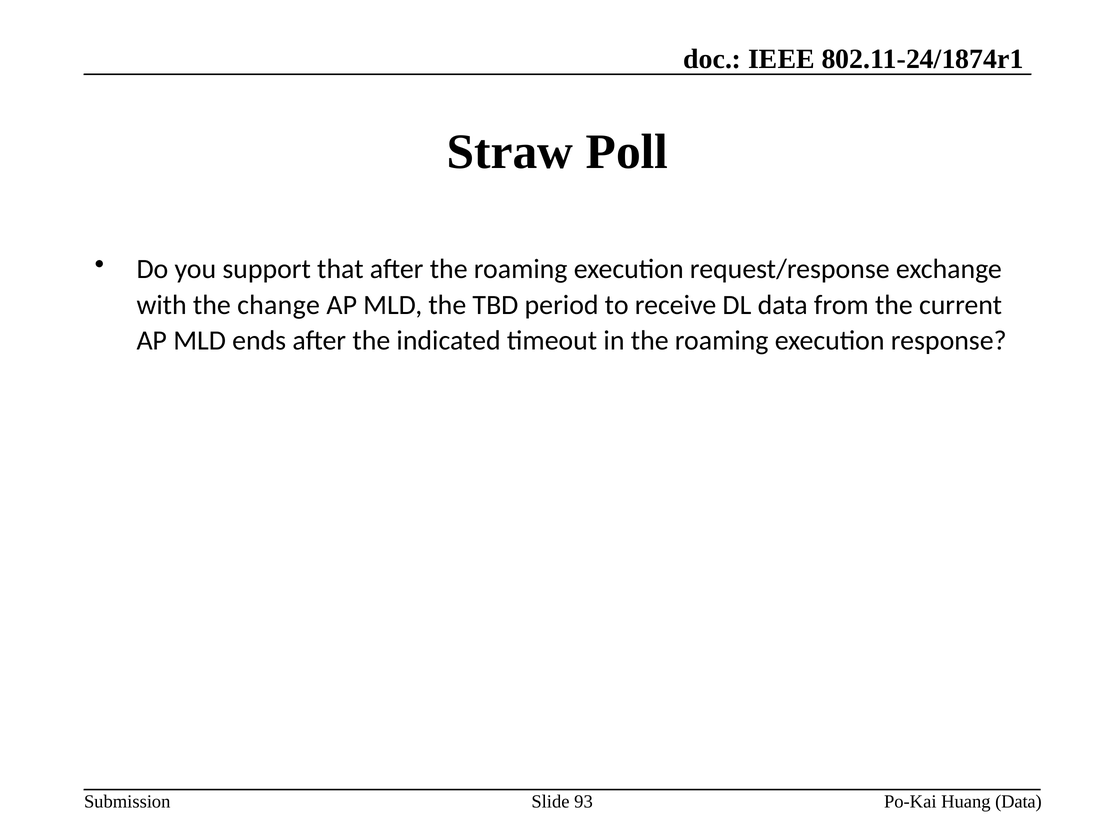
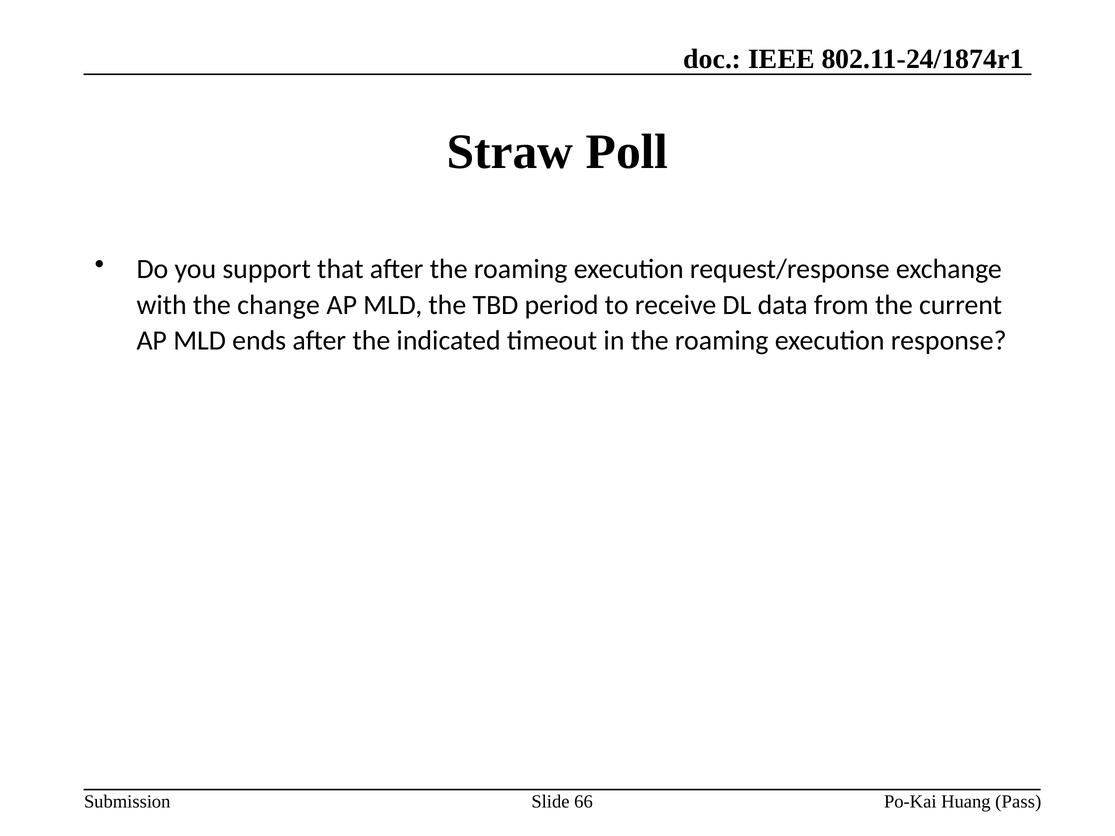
93: 93 -> 66 (584, 802)
Huang Data: Data -> Pass (1018, 802)
